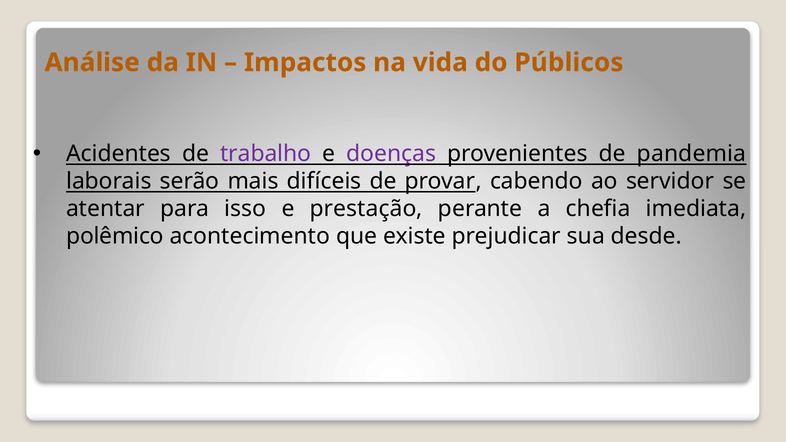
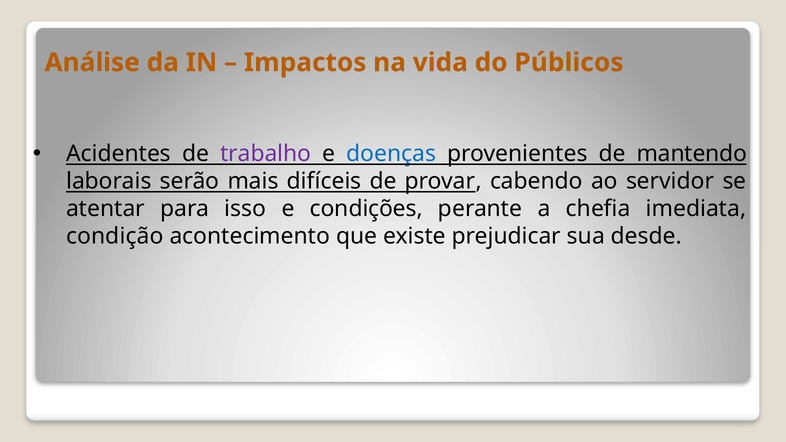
doenças colour: purple -> blue (391, 154)
pandemia: pandemia -> mantendo (692, 154)
prestação: prestação -> condições (366, 209)
polêmico: polêmico -> condição (115, 236)
